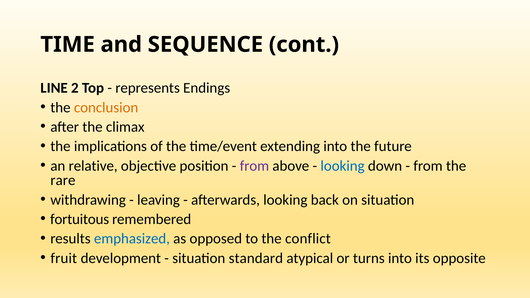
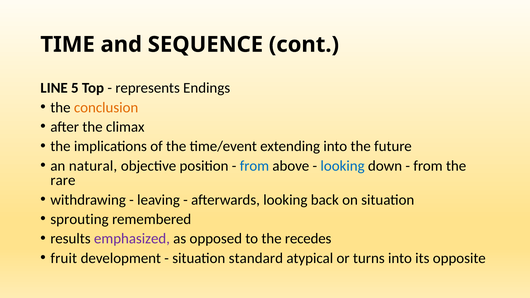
2: 2 -> 5 (75, 88)
relative: relative -> natural (93, 166)
from colour: purple -> blue (254, 166)
fortuitous: fortuitous -> sprouting (80, 219)
emphasized colour: blue -> purple (132, 239)
conflict: conflict -> recedes (308, 239)
